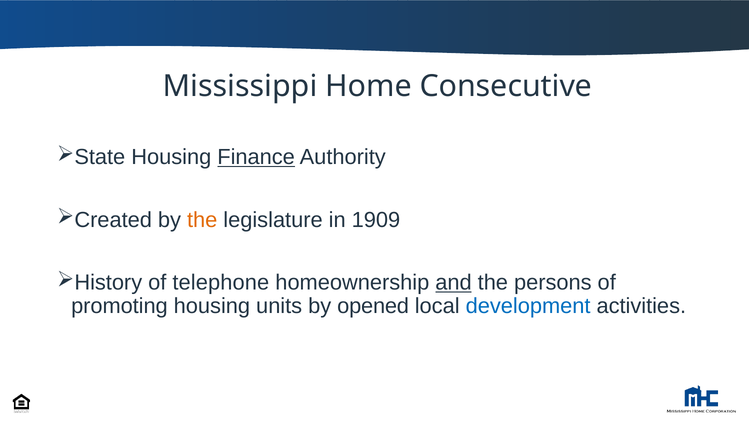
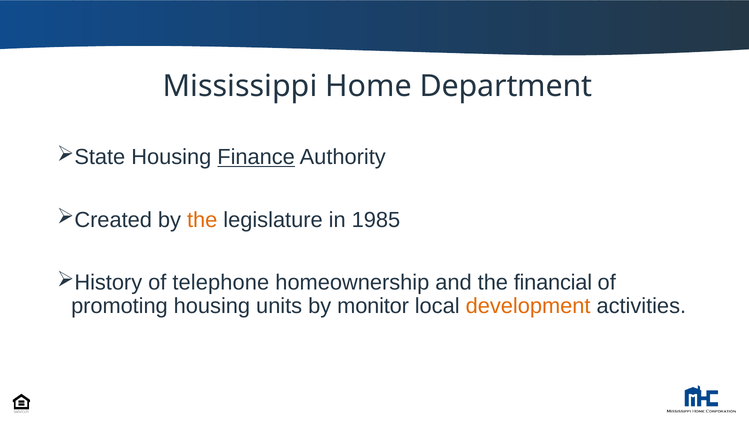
Consecutive: Consecutive -> Department (506, 86)
1909: 1909 -> 1985 (376, 220)
and underline: present -> none (454, 283)
persons: persons -> financial (553, 283)
opened: opened -> monitor (373, 306)
development colour: blue -> orange (528, 306)
